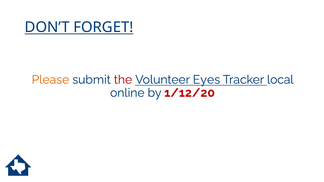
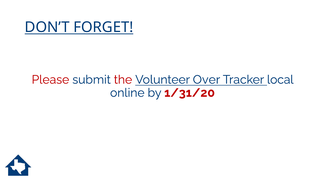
Please colour: orange -> red (50, 80)
Eyes: Eyes -> Over (206, 80)
1/12/20: 1/12/20 -> 1/31/20 (190, 93)
